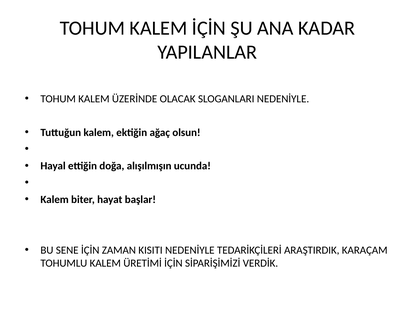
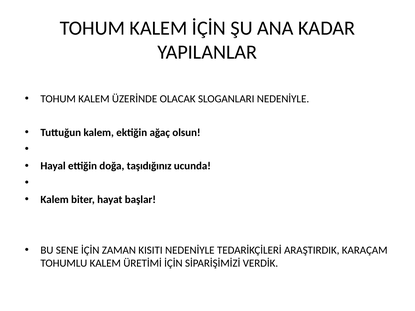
alışılmışın: alışılmışın -> taşıdığınız (149, 166)
